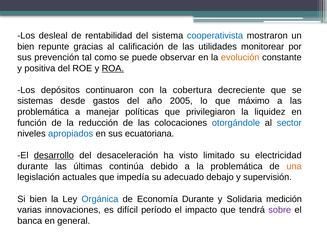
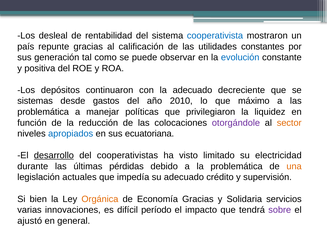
bien: bien -> país (26, 47)
monitorear: monitorear -> constantes (263, 47)
prevención: prevención -> generación (57, 57)
evolución colour: orange -> blue (240, 57)
ROA underline: present -> none (113, 68)
la cobertura: cobertura -> adecuado (192, 90)
2005: 2005 -> 2010 (181, 101)
otorgándole colour: blue -> purple (236, 123)
sector colour: blue -> orange (289, 123)
desaceleración: desaceleración -> cooperativistas (127, 156)
continúa: continúa -> pérdidas (126, 166)
debajo: debajo -> crédito (220, 177)
Orgánica colour: blue -> orange (100, 199)
Economía Durante: Durante -> Gracias (198, 199)
medición: medición -> servicios (284, 199)
banca: banca -> ajustó (30, 221)
